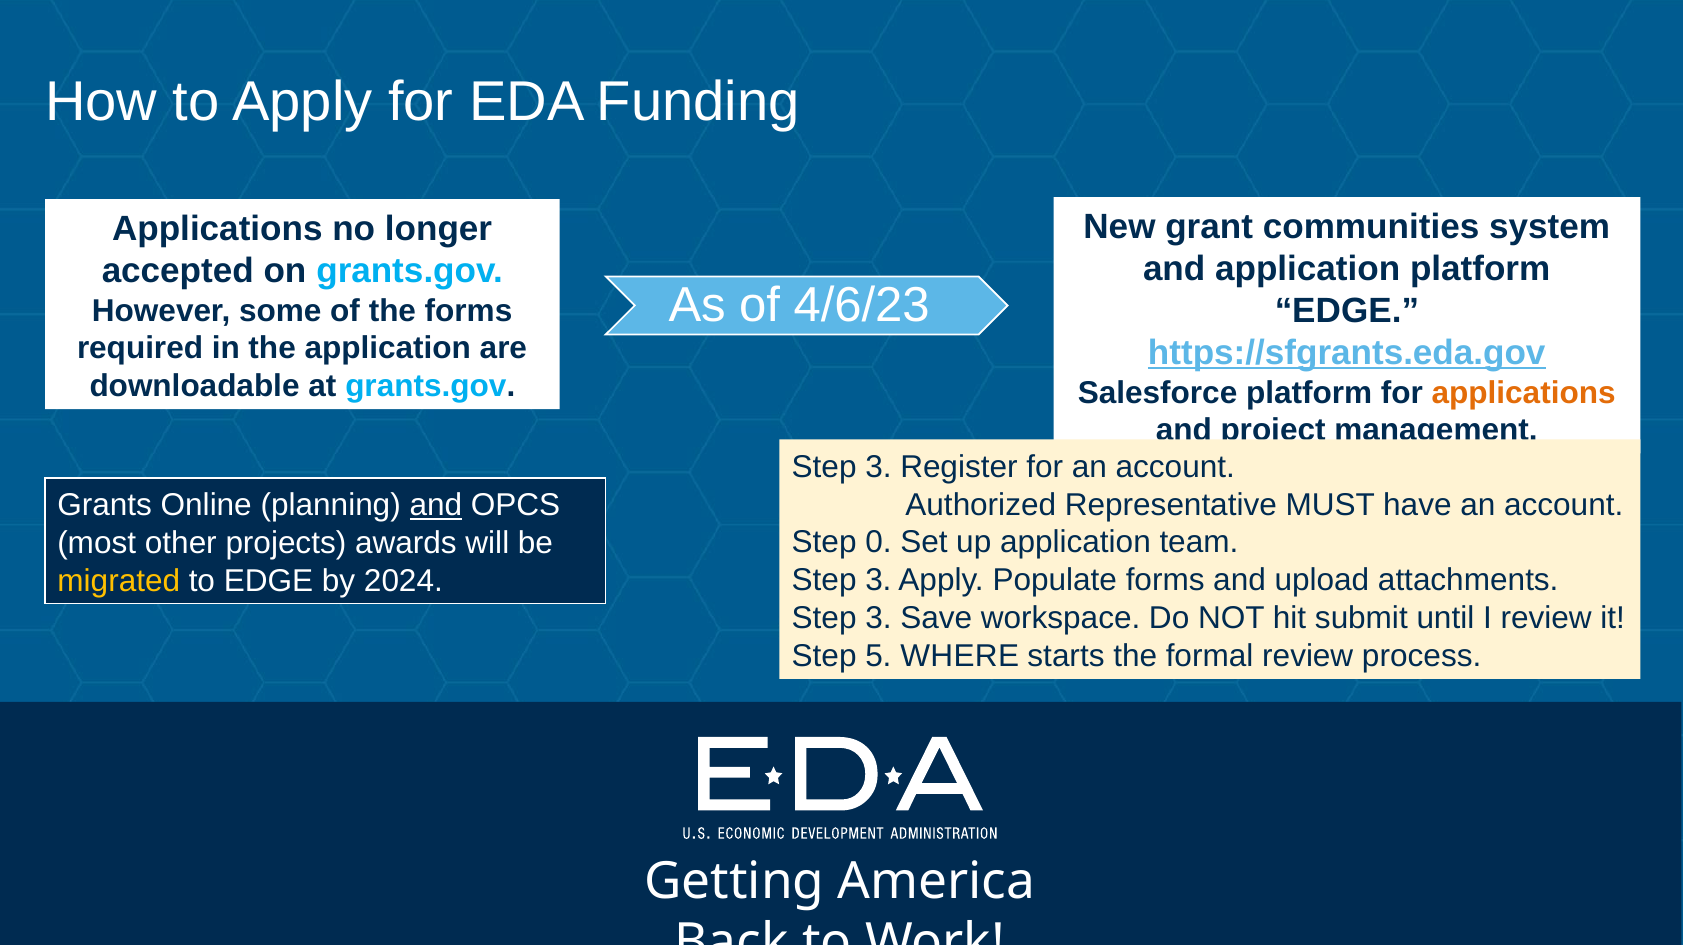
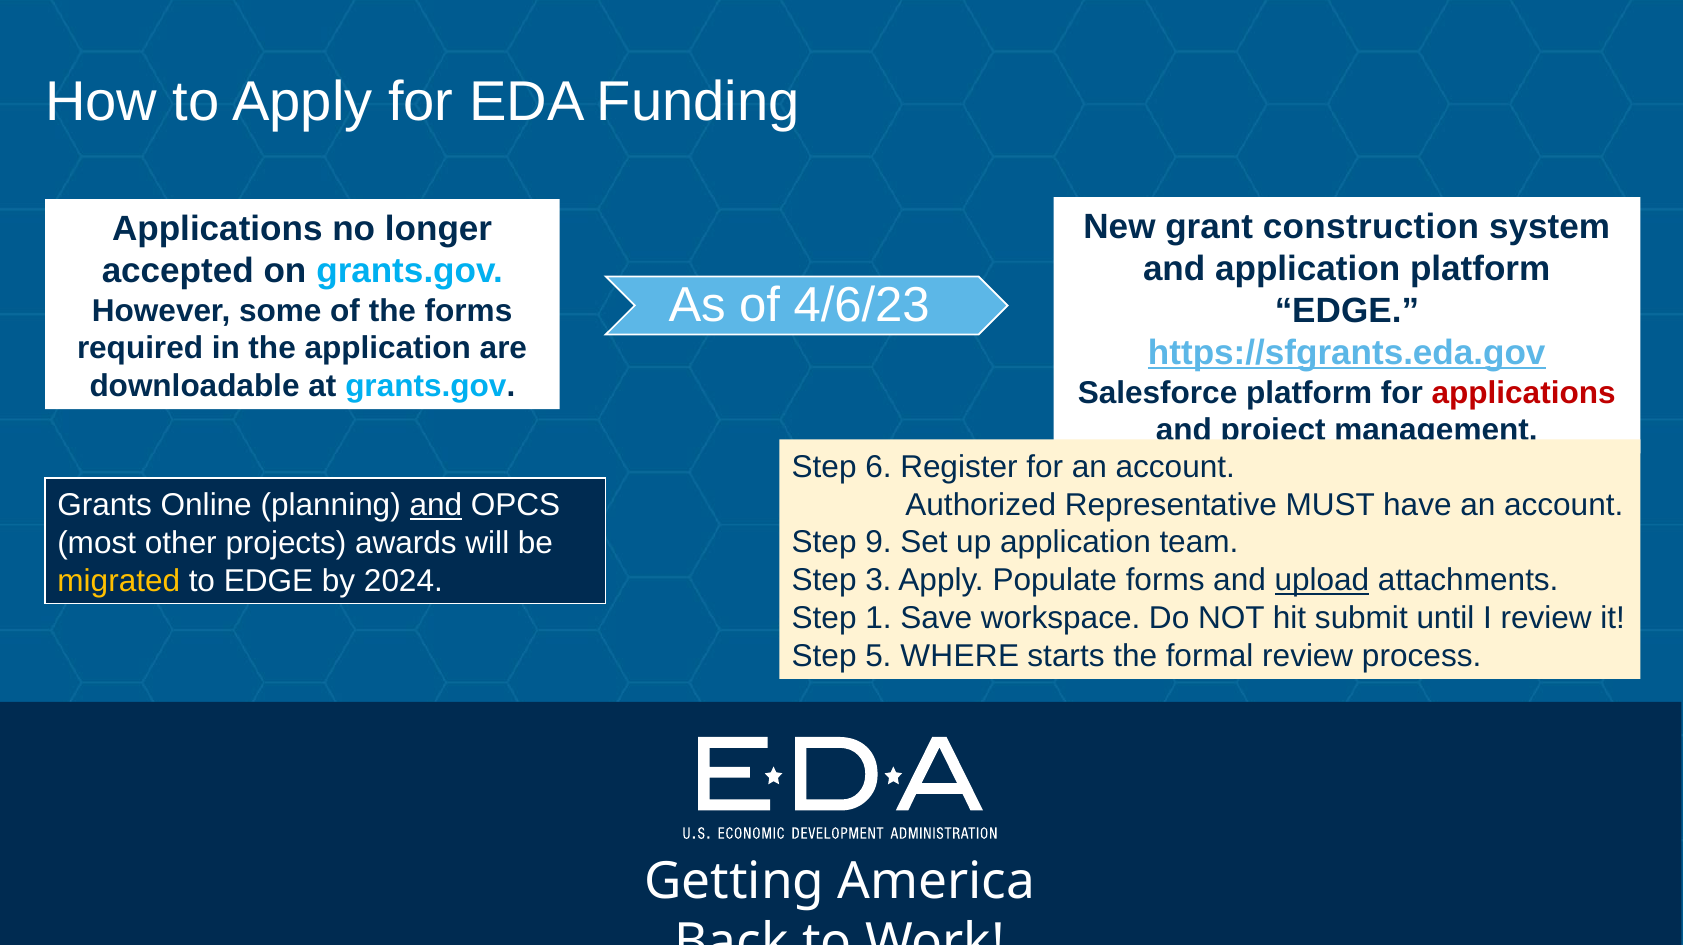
communities: communities -> construction (1371, 227)
applications colour: orange -> red (1524, 393)
3: 3 -> 6 (878, 467)
0: 0 -> 9 (878, 543)
upload underline: none -> present (1322, 581)
3: 3 -> 1 (878, 619)
